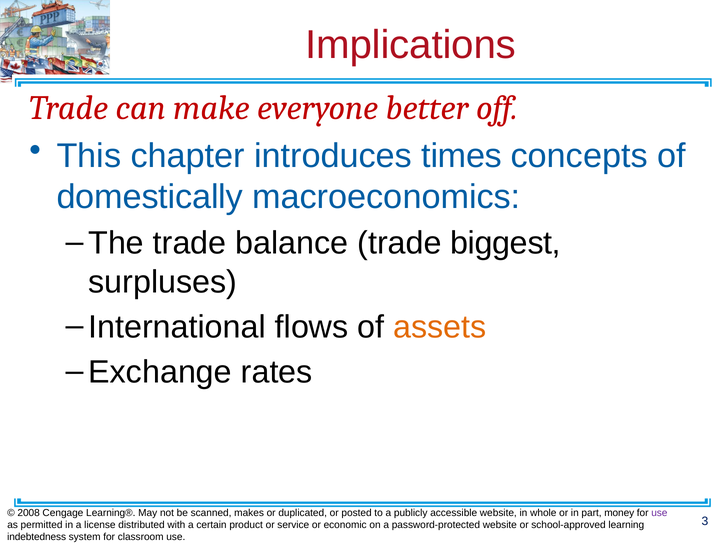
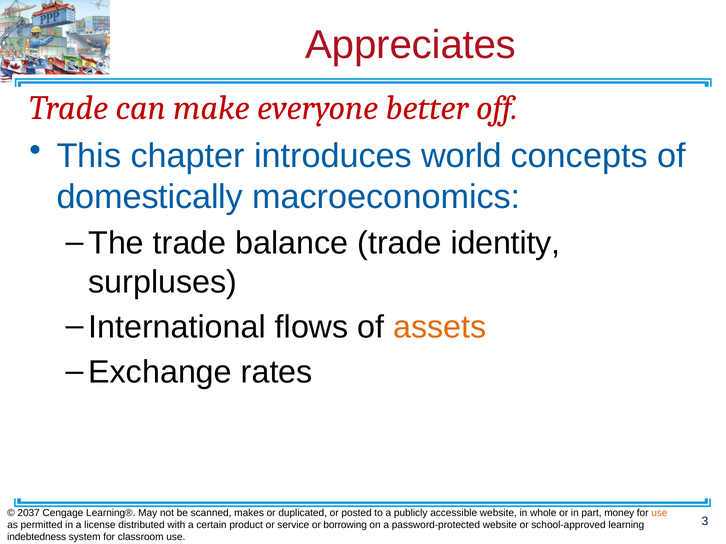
Implications: Implications -> Appreciates (411, 45)
times: times -> world (462, 156)
biggest: biggest -> identity (505, 243)
2008: 2008 -> 2037 (29, 513)
use colour: purple -> orange (659, 513)
economic: economic -> borrowing (345, 525)
